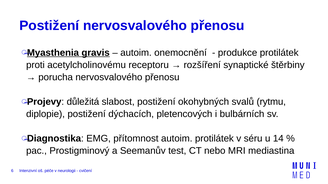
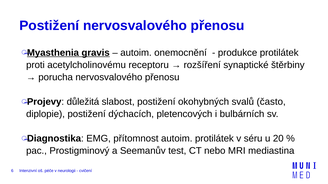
rytmu: rytmu -> často (271, 102)
14: 14 -> 20 (278, 139)
